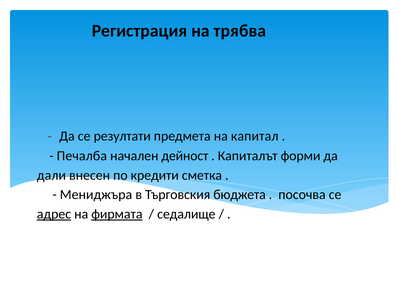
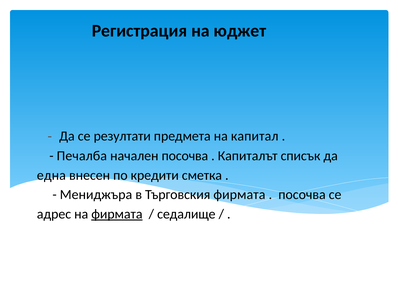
трябва: трябва -> юджет (240, 31)
начален дейност: дейност -> посочва (185, 156)
форми: форми -> списък (301, 156)
дали: дали -> една (51, 175)
Търговския бюджета: бюджета -> фирмата (239, 194)
адрес underline: present -> none (54, 214)
